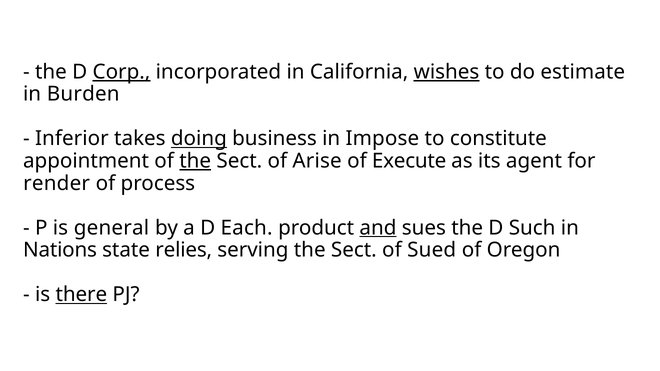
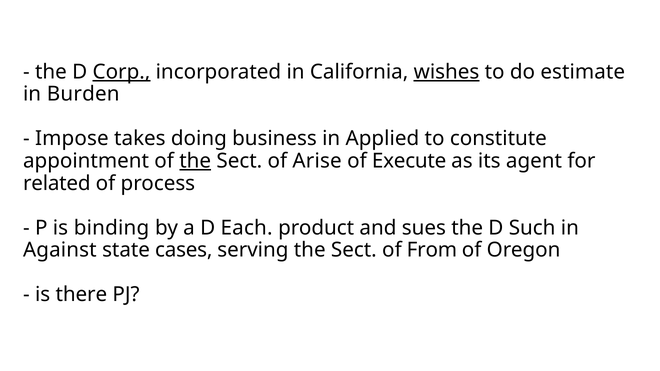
Inferior: Inferior -> Impose (72, 139)
doing underline: present -> none (199, 139)
Impose: Impose -> Applied (382, 139)
render: render -> related (57, 183)
general: general -> binding (111, 228)
and underline: present -> none (378, 228)
Nations: Nations -> Against (60, 250)
relies: relies -> cases (184, 250)
Sued: Sued -> From (432, 250)
there underline: present -> none (81, 295)
